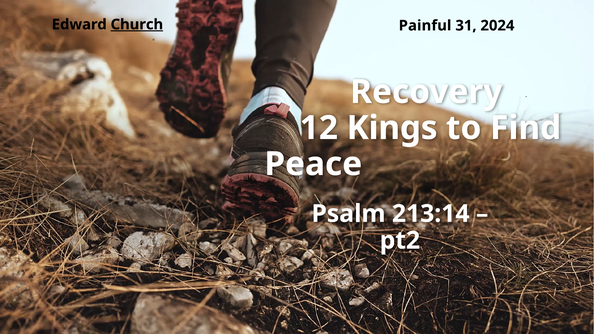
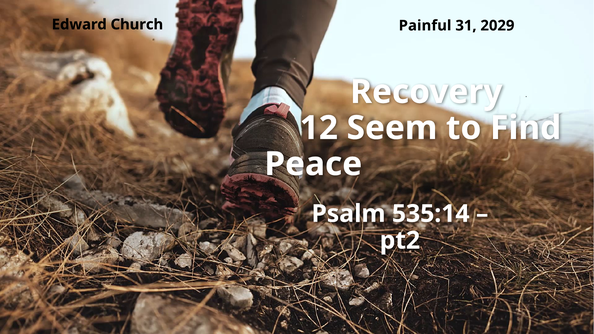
Church underline: present -> none (137, 24)
2024: 2024 -> 2029 (497, 26)
Kings: Kings -> Seem (392, 128)
213:14: 213:14 -> 535:14 (431, 214)
